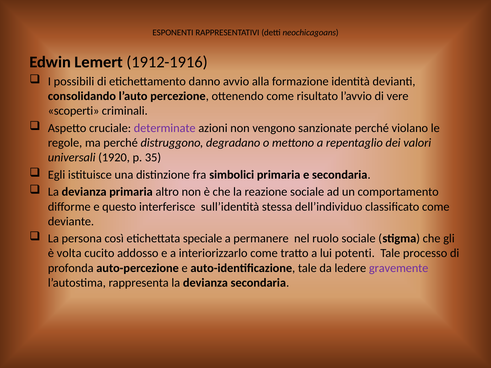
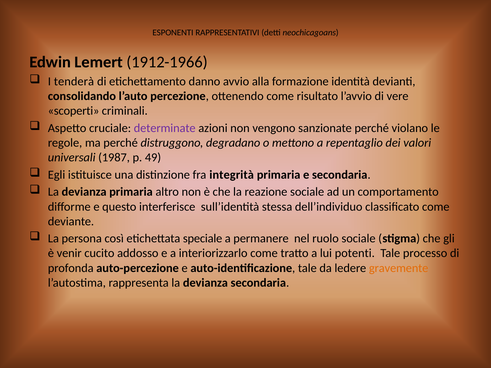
1912-1916: 1912-1916 -> 1912-1966 (167, 62)
possibili: possibili -> tenderà (74, 82)
1920: 1920 -> 1987 (114, 158)
35: 35 -> 49 (153, 158)
simbolici: simbolici -> integrità (232, 175)
volta: volta -> venir (69, 253)
gravemente colour: purple -> orange (399, 268)
